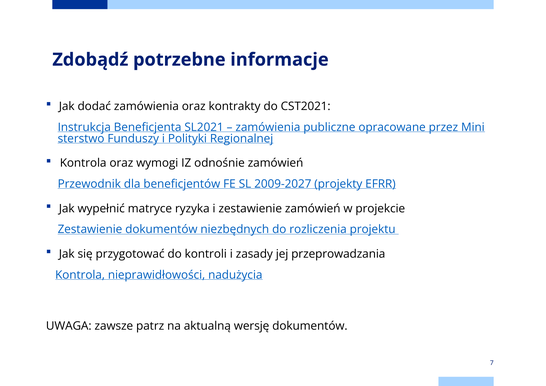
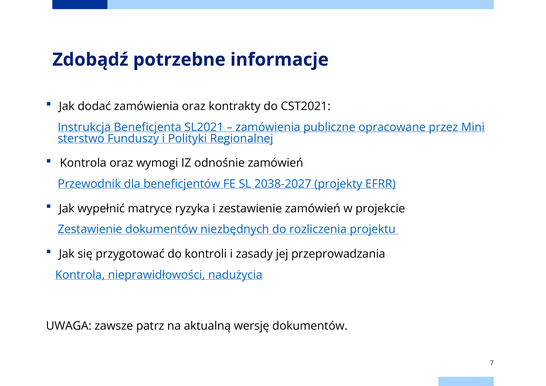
2009-2027: 2009-2027 -> 2038-2027 (283, 184)
